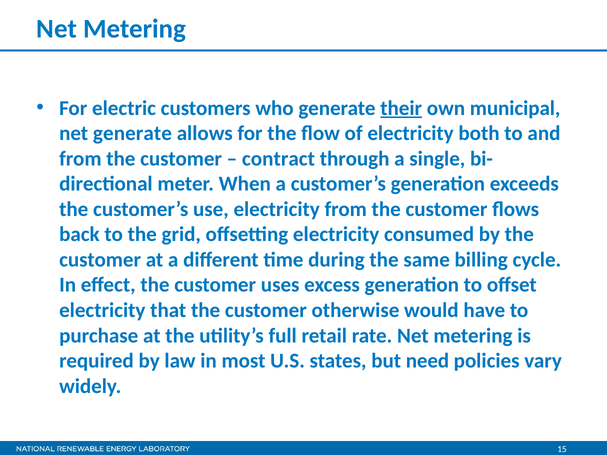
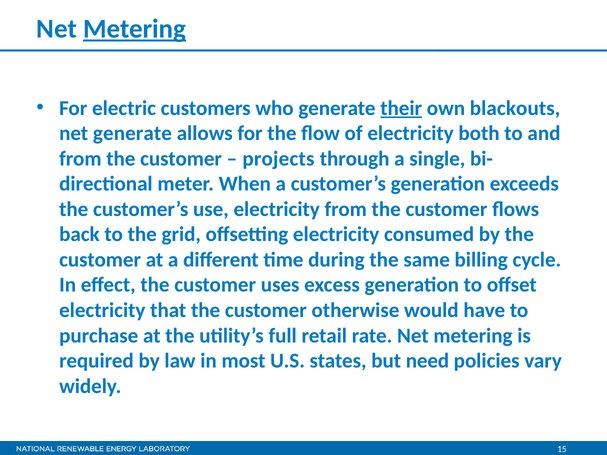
Metering underline: none -> present (135, 29)
municipal: municipal -> blackouts (515, 108)
contract: contract -> projects (278, 159)
